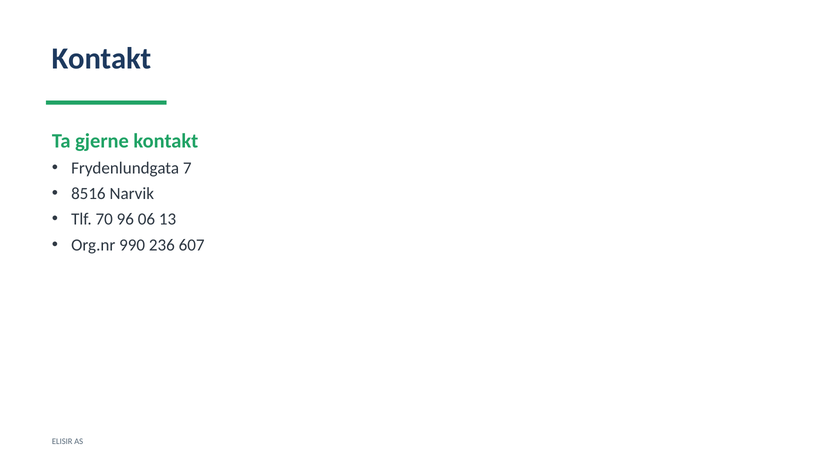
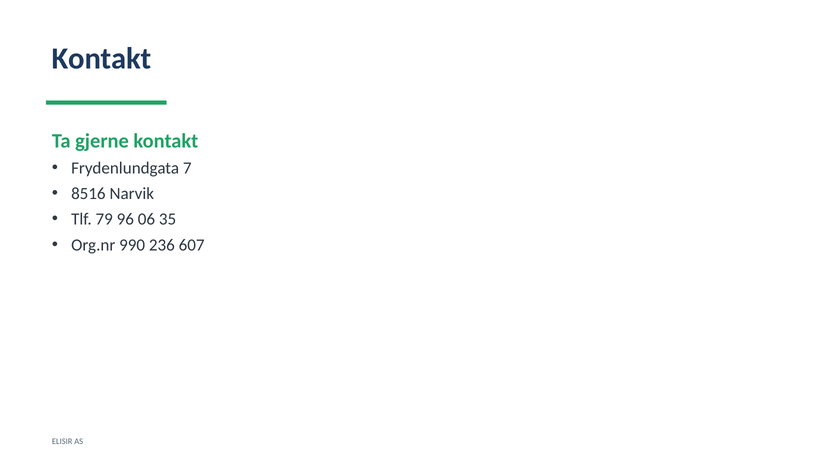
70: 70 -> 79 (104, 219)
13: 13 -> 35 (168, 219)
